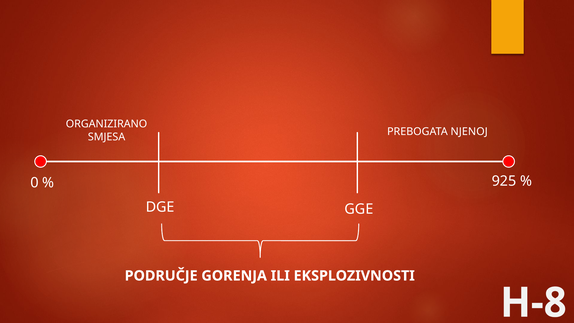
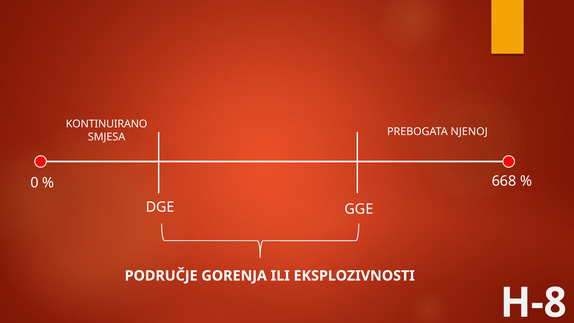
ORGANIZIRANO: ORGANIZIRANO -> KONTINUIRANO (107, 124)
925: 925 -> 668 (504, 181)
